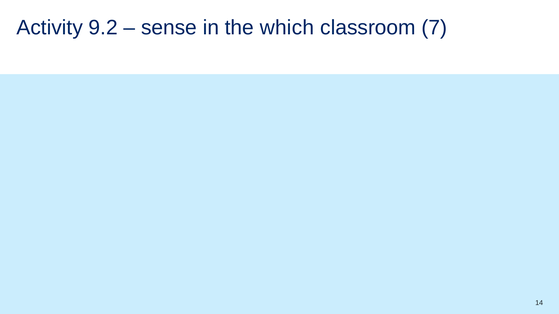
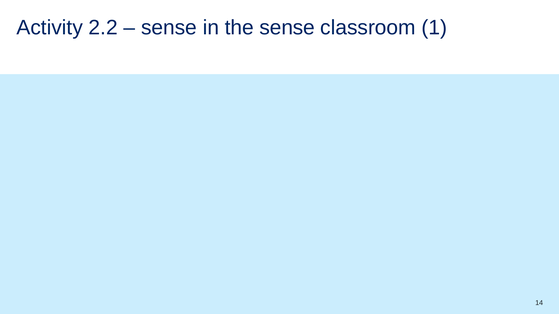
9.2: 9.2 -> 2.2 (103, 28)
the which: which -> sense (287, 28)
7: 7 -> 1 (434, 28)
